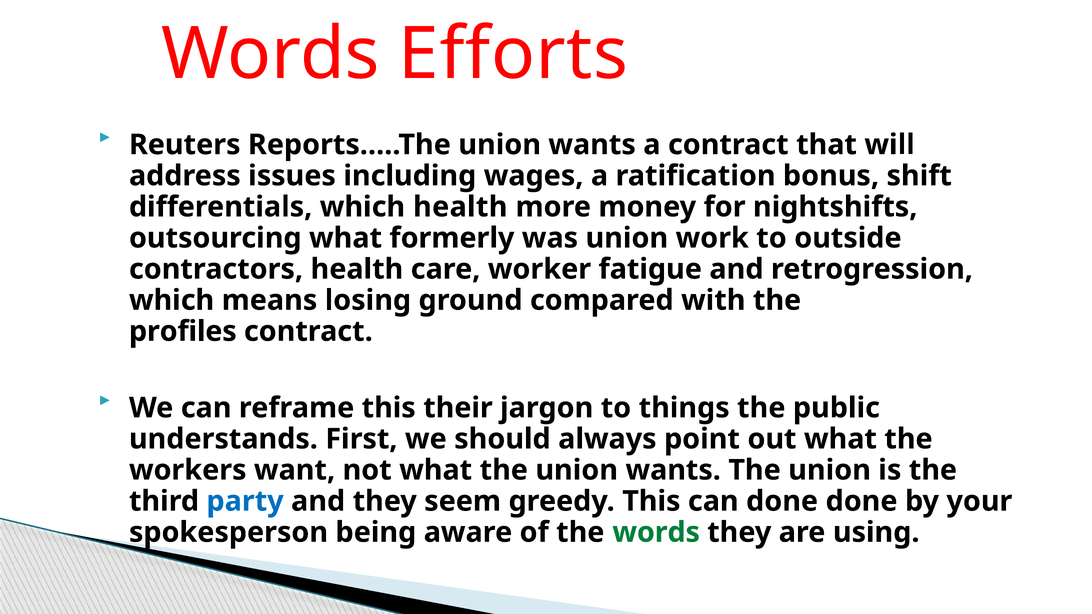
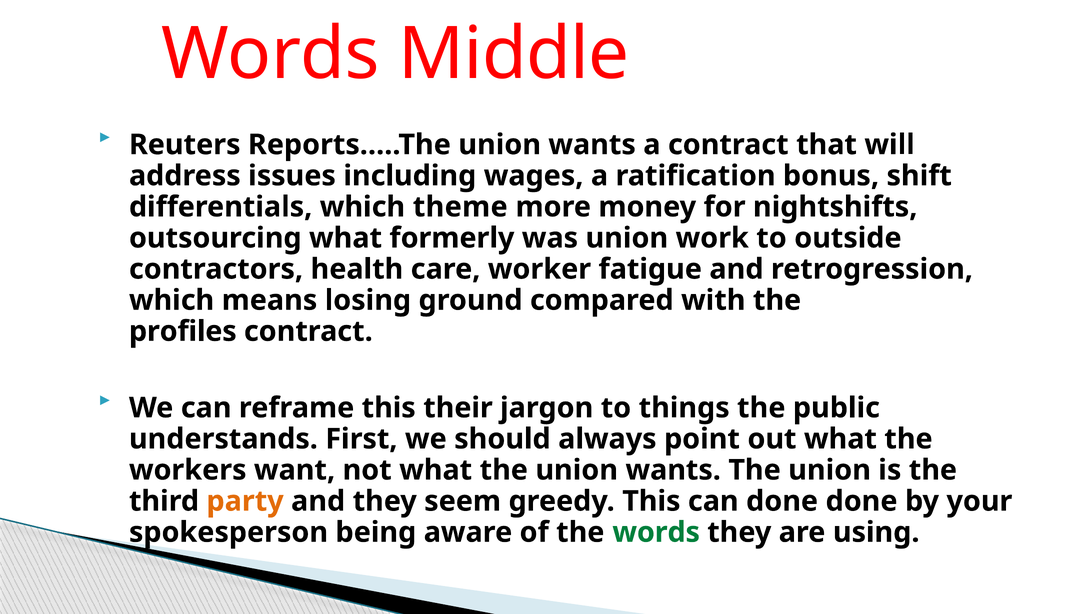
Efforts: Efforts -> Middle (514, 54)
which health: health -> theme (460, 207)
party colour: blue -> orange (245, 501)
